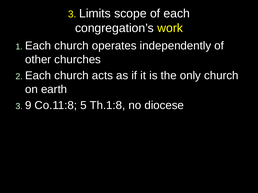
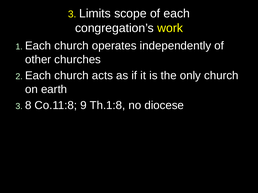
9: 9 -> 8 (28, 106)
5: 5 -> 9 (83, 106)
